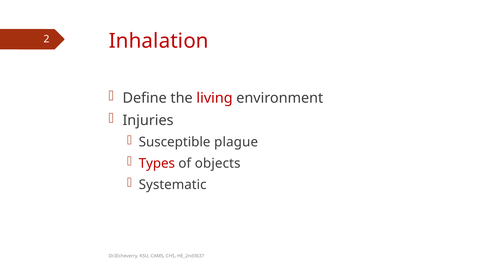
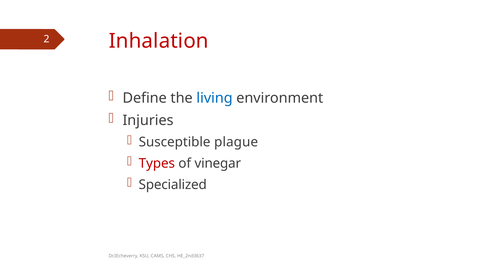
living colour: red -> blue (215, 98)
objects: objects -> vinegar (218, 163)
Systematic: Systematic -> Specialized (173, 185)
